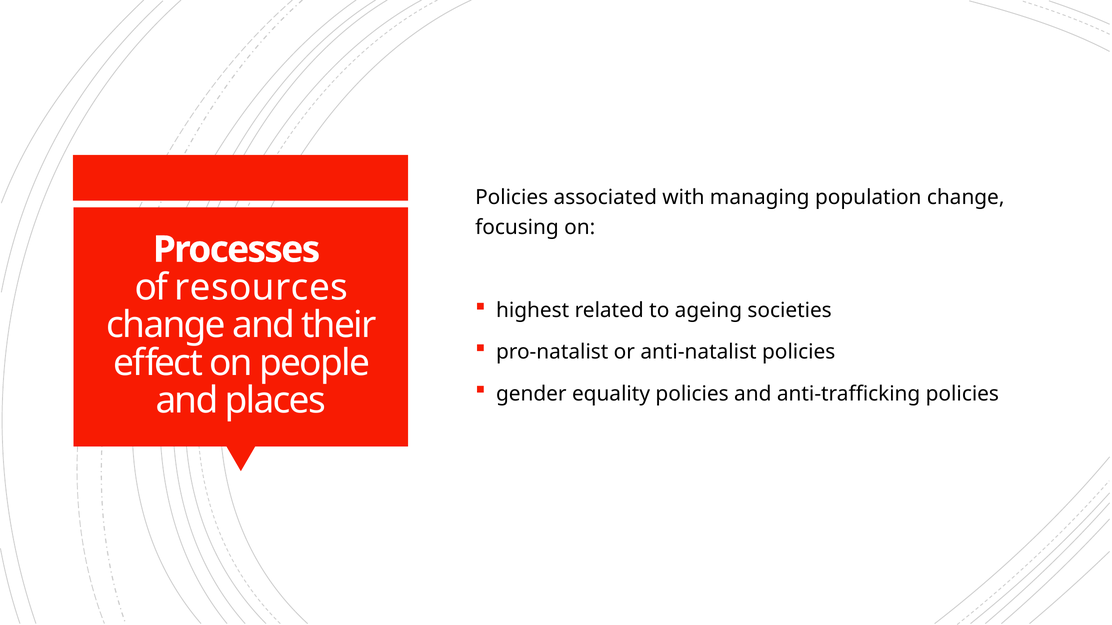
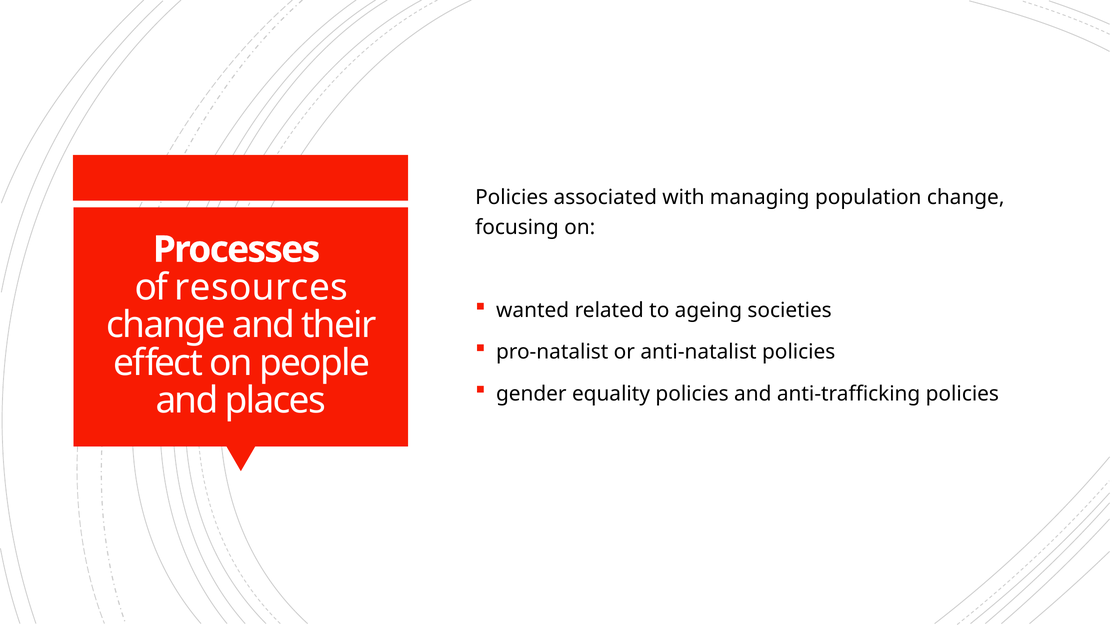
highest: highest -> wanted (533, 311)
